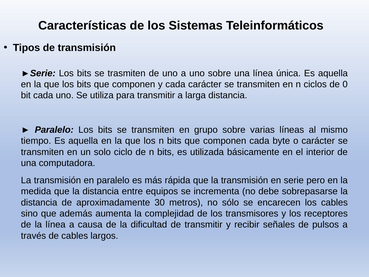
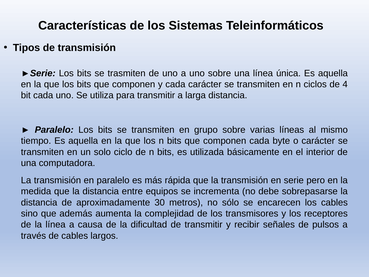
0: 0 -> 4 (345, 84)
